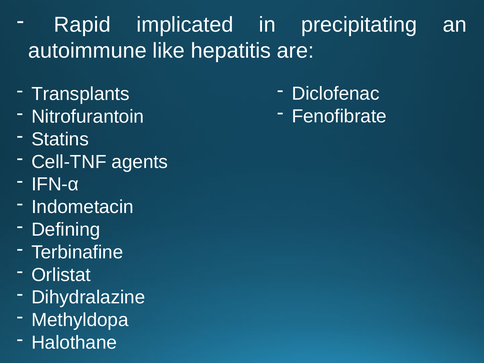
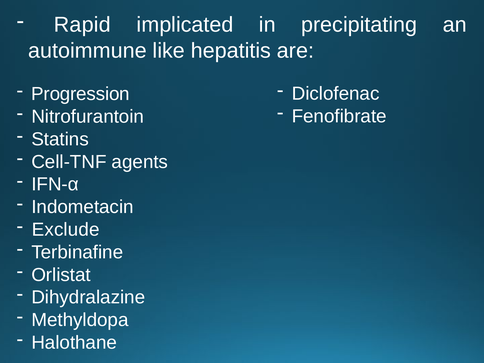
Transplants: Transplants -> Progression (81, 94)
Defining: Defining -> Exclude (66, 230)
